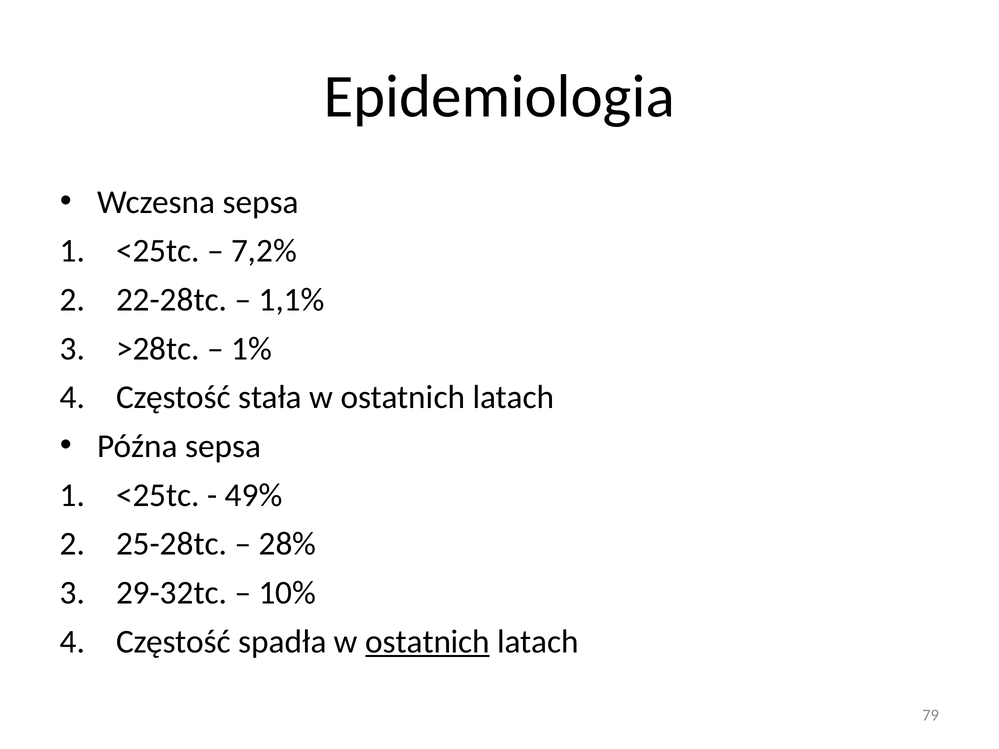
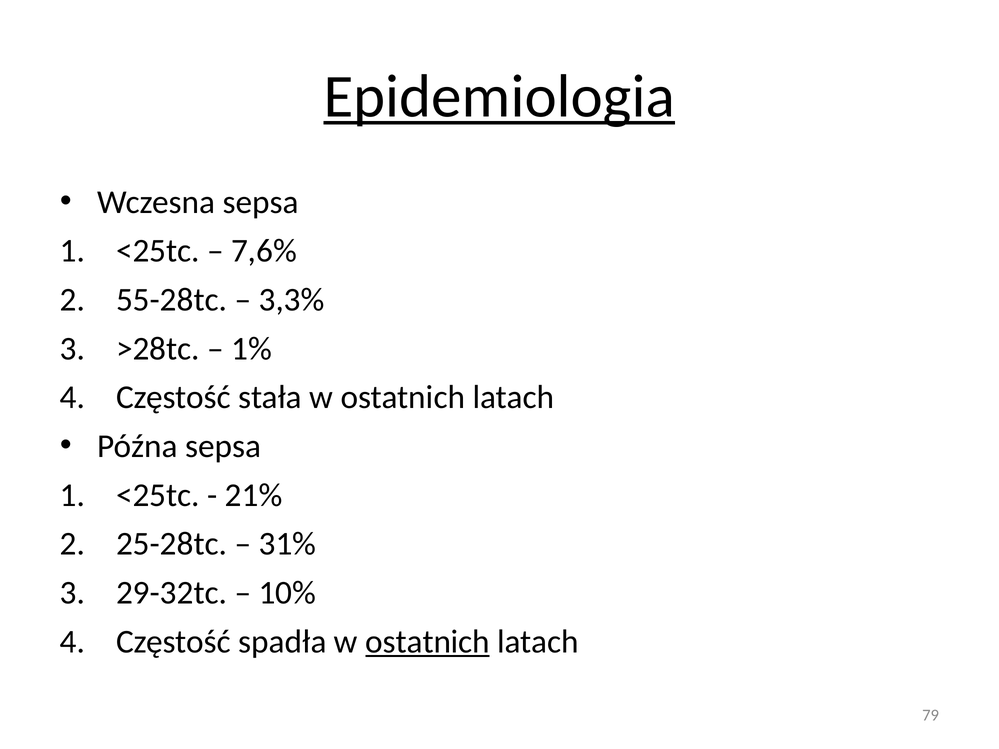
Epidemiologia underline: none -> present (499, 97)
7,2%: 7,2% -> 7,6% (264, 251)
22-28tc: 22-28tc -> 55-28tc (172, 300)
1,1%: 1,1% -> 3,3% (292, 300)
49%: 49% -> 21% (254, 495)
28%: 28% -> 31% (287, 544)
